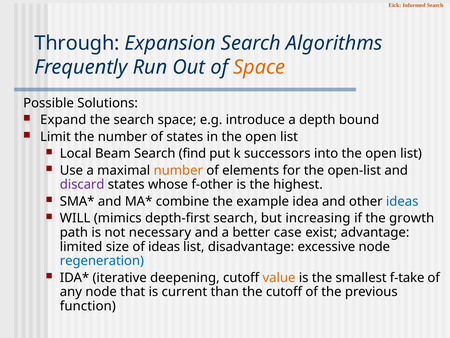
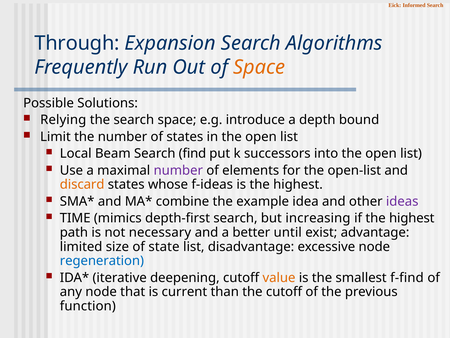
Expand: Expand -> Relying (63, 120)
number colour: orange -> purple (178, 170)
discard colour: purple -> orange (82, 184)
f-other: f-other -> f-ideas (212, 184)
ideas colour: blue -> purple (402, 201)
WILL: WILL -> TIME (75, 218)
if the growth: growth -> highest (412, 218)
case: case -> until (288, 232)
of ideas: ideas -> state (164, 246)
f-take: f-take -> f-find (407, 277)
